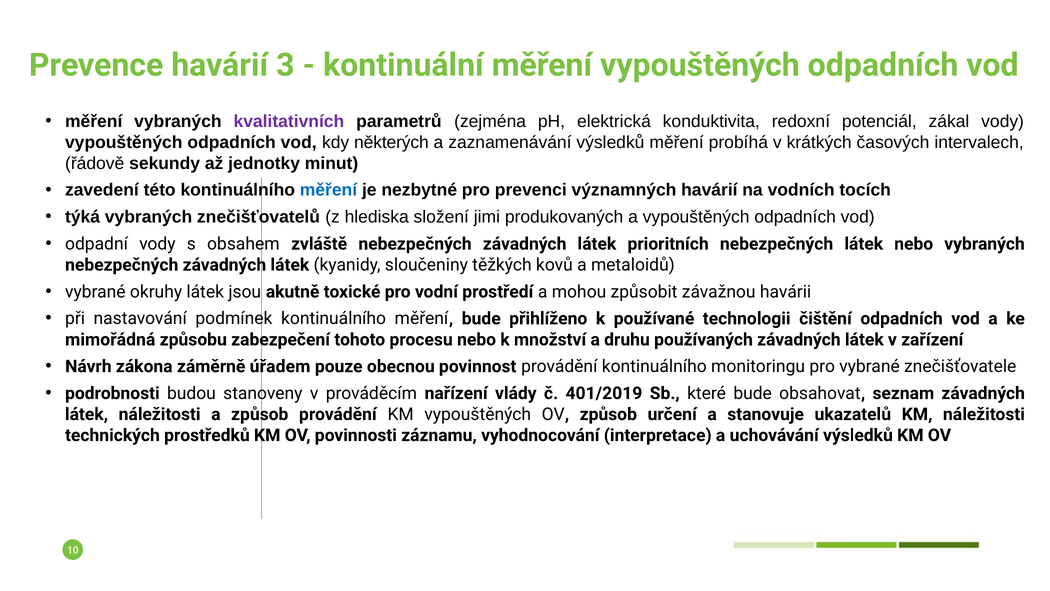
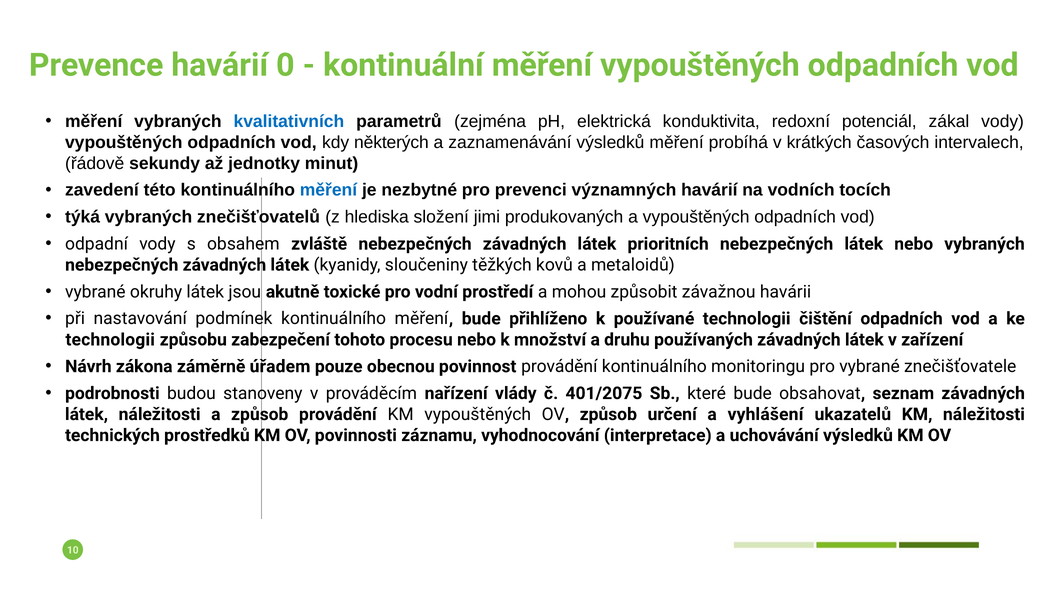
3: 3 -> 0 (285, 65)
kvalitativních colour: purple -> blue (289, 121)
mimořádná: mimořádná -> technologii (110, 339)
401/2019: 401/2019 -> 401/2075 (604, 393)
stanovuje: stanovuje -> vyhlášení (766, 414)
